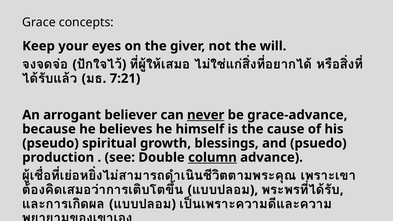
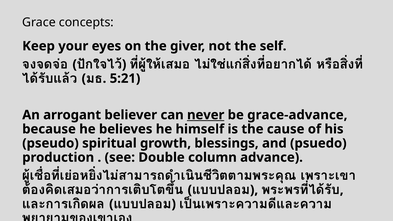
will: will -> self (273, 46)
7:21: 7:21 -> 5:21 (125, 78)
column underline: present -> none (212, 157)
